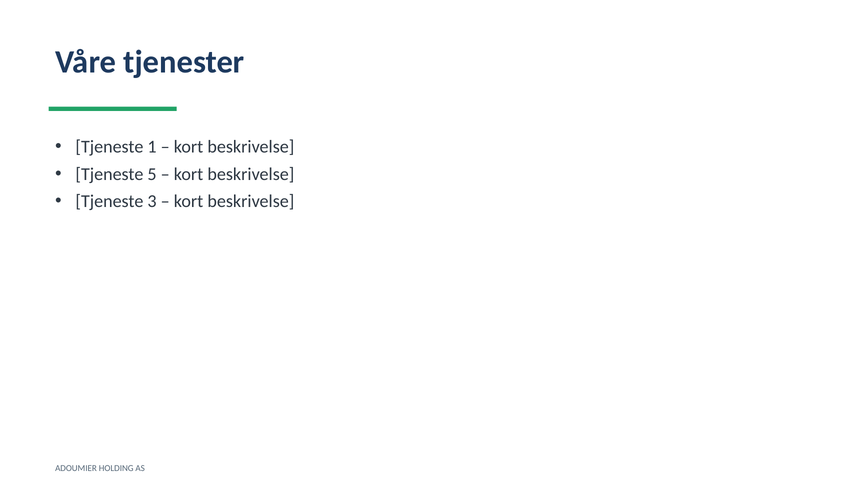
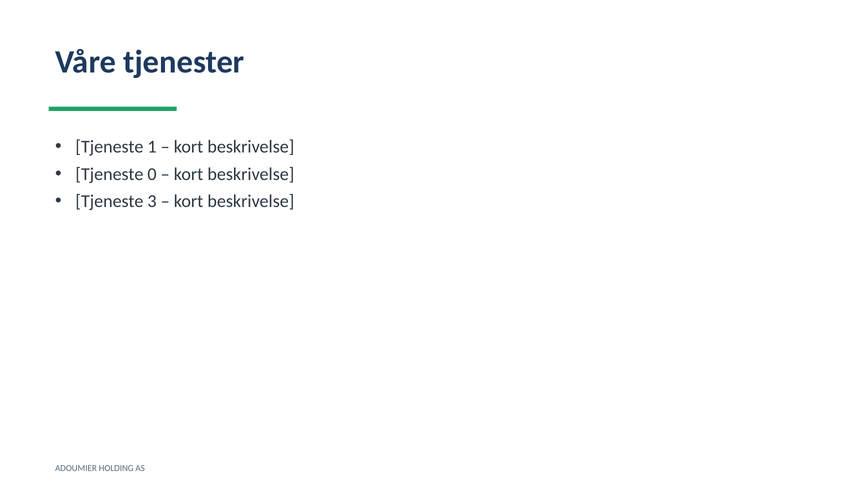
5: 5 -> 0 (152, 174)
